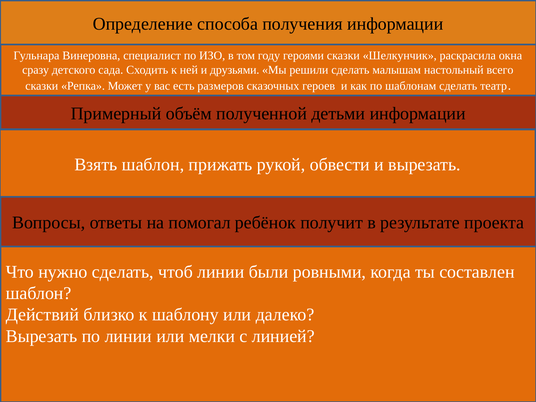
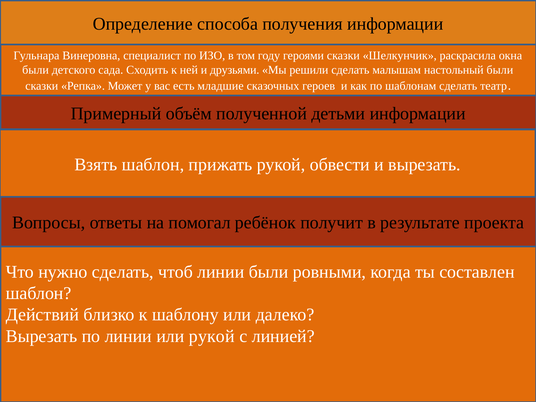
сразу: сразу -> были (36, 70)
настольный всего: всего -> были (500, 70)
размеров: размеров -> младшие (221, 86)
или мелки: мелки -> рукой (212, 336)
